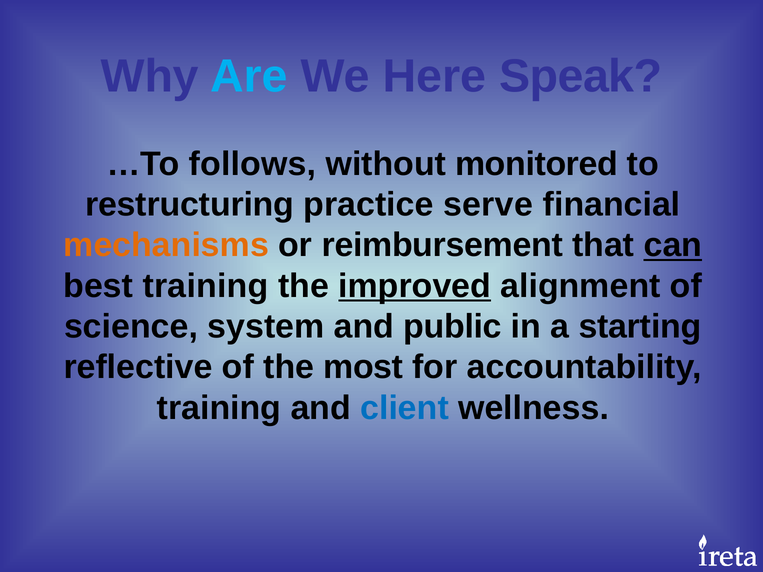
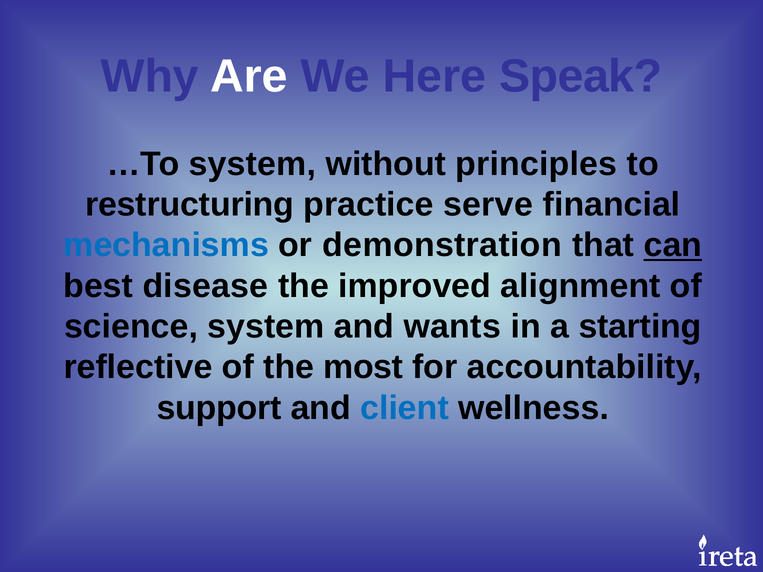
Are colour: light blue -> white (249, 76)
…To follows: follows -> system (252, 164)
monitored: monitored -> principles (536, 164)
mechanisms colour: orange -> blue (166, 245)
reimbursement: reimbursement -> demonstration (442, 245)
best training: training -> disease (205, 286)
improved underline: present -> none (415, 286)
public: public -> wants (452, 327)
training: training -> support (219, 408)
